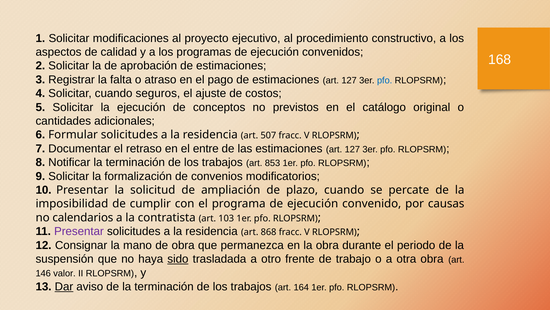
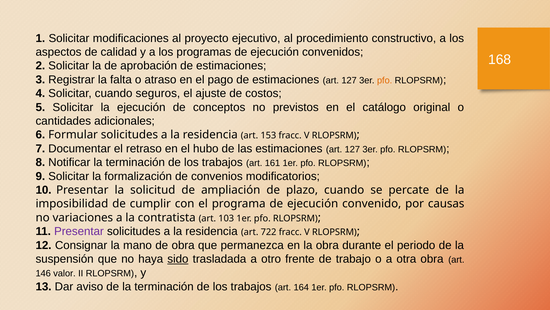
pfo colour: blue -> orange (385, 80)
507: 507 -> 153 (268, 135)
entre: entre -> hubo (206, 148)
853: 853 -> 161 (272, 163)
calendarios: calendarios -> variaciones (83, 217)
868: 868 -> 722 (269, 232)
Dar underline: present -> none (64, 286)
